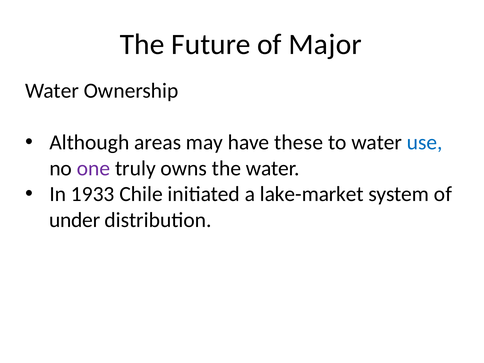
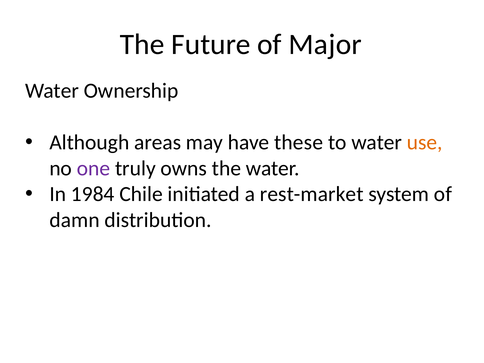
use colour: blue -> orange (425, 142)
1933: 1933 -> 1984 (93, 194)
lake-market: lake-market -> rest-market (312, 194)
under: under -> damn (75, 220)
